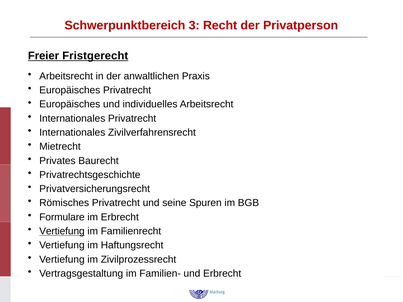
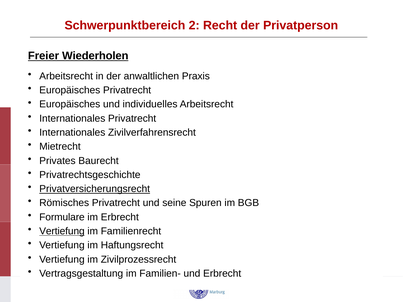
3: 3 -> 2 (194, 25)
Fristgerecht: Fristgerecht -> Wiederholen (95, 56)
Privatversicherungsrecht underline: none -> present (95, 189)
